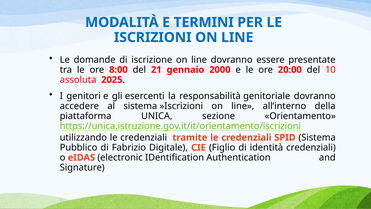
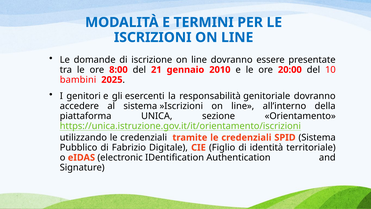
2000: 2000 -> 2010 (220, 70)
assoluta: assoluta -> bambini (78, 80)
identità credenziali: credenziali -> territoriale (311, 147)
